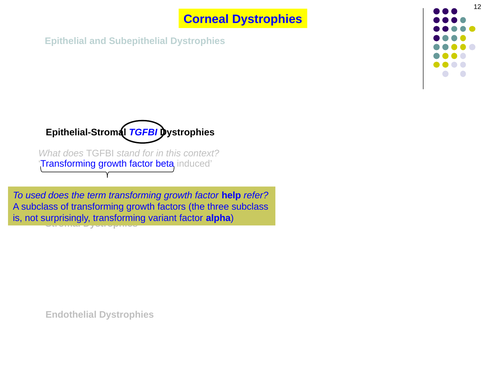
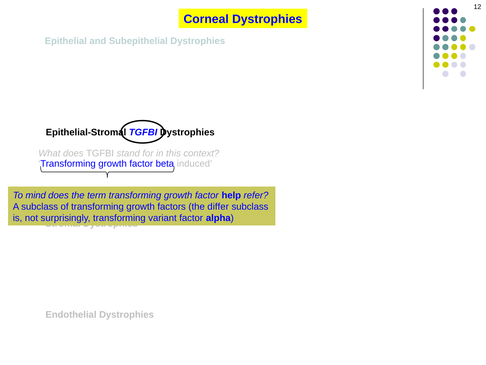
used: used -> mind (36, 195)
three: three -> differ (218, 206)
